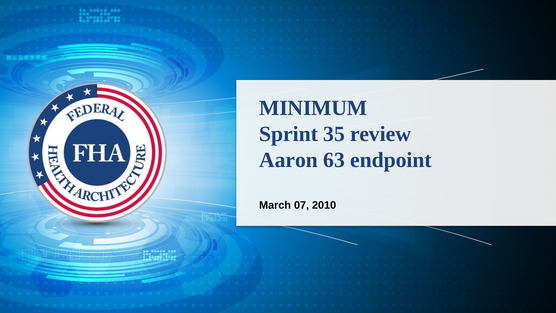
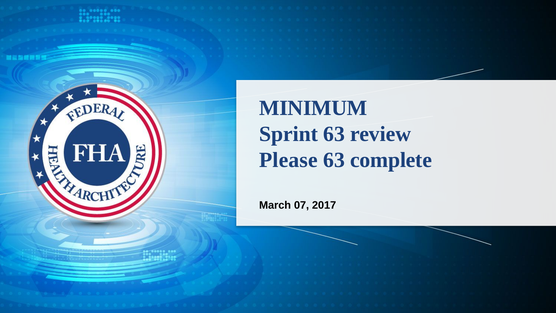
Sprint 35: 35 -> 63 (334, 134)
Aaron: Aaron -> Please (288, 160)
endpoint: endpoint -> complete (391, 160)
2010: 2010 -> 2017 (324, 205)
